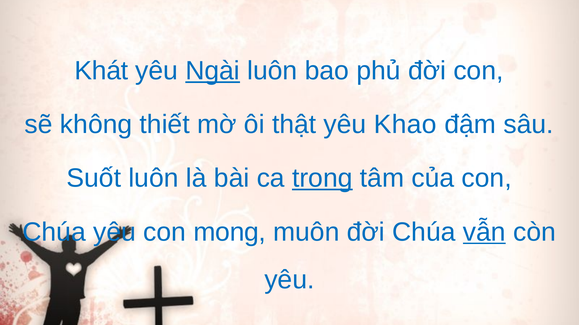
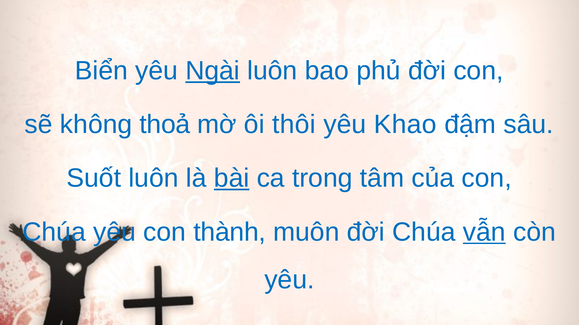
Khát: Khát -> Biển (101, 71)
thiết: thiết -> thoả (165, 125)
thật: thật -> thôi (294, 125)
bài underline: none -> present (232, 179)
trong underline: present -> none (322, 179)
mong: mong -> thành (230, 232)
